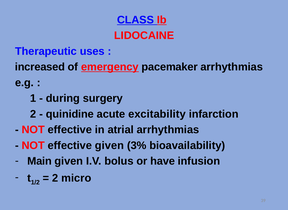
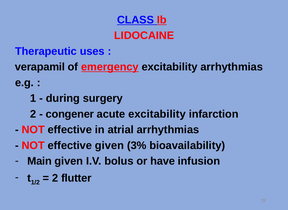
increased: increased -> verapamil (40, 67)
emergency pacemaker: pacemaker -> excitability (170, 67)
quinidine: quinidine -> congener (70, 114)
micro: micro -> flutter (76, 178)
